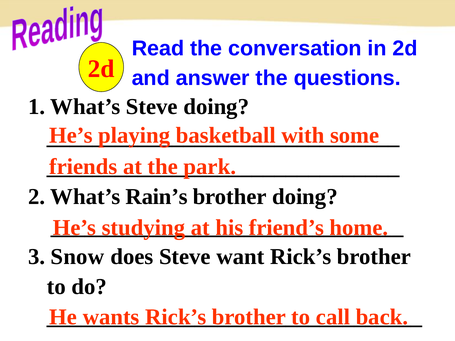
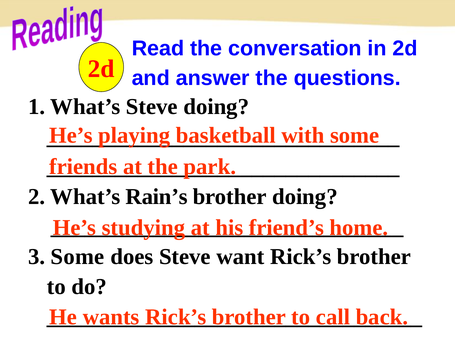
3 Snow: Snow -> Some (77, 257)
